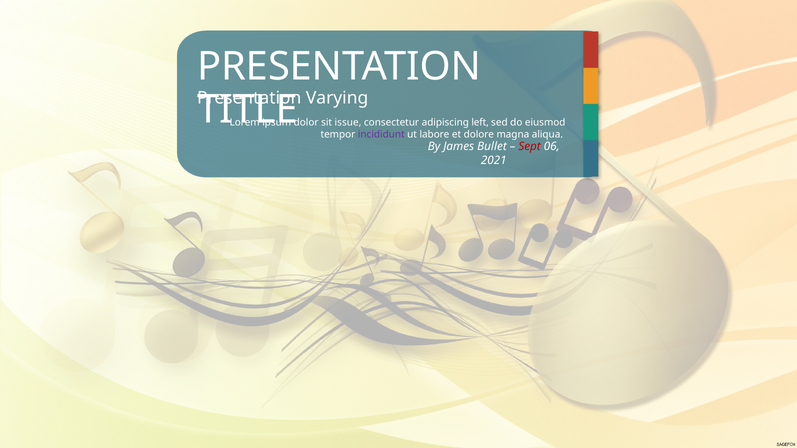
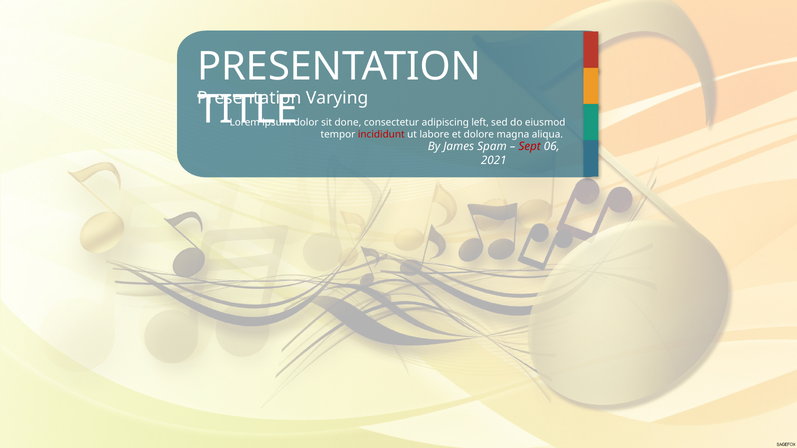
issue: issue -> done (348, 122)
incididunt colour: purple -> red (381, 134)
Bullet: Bullet -> Spam (492, 147)
